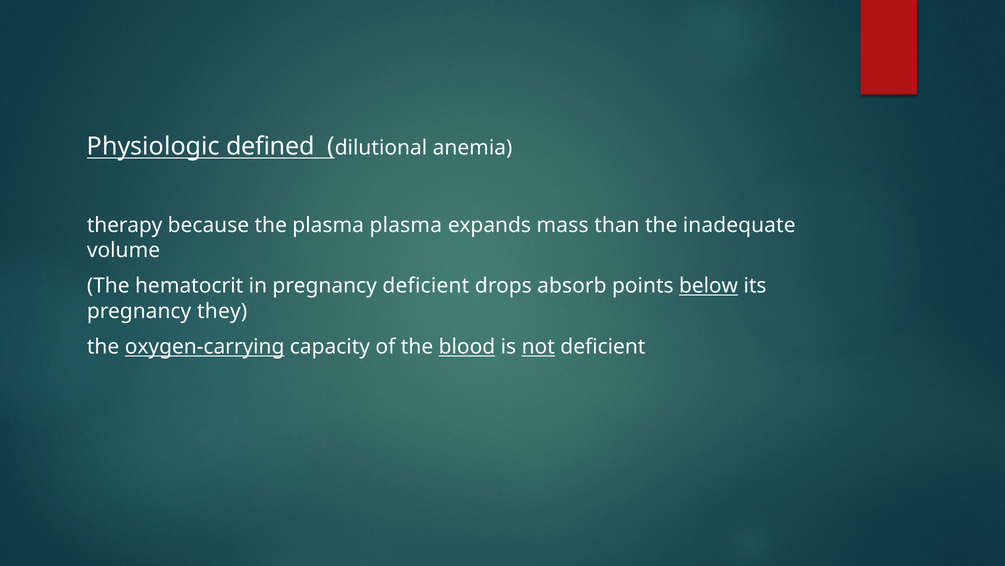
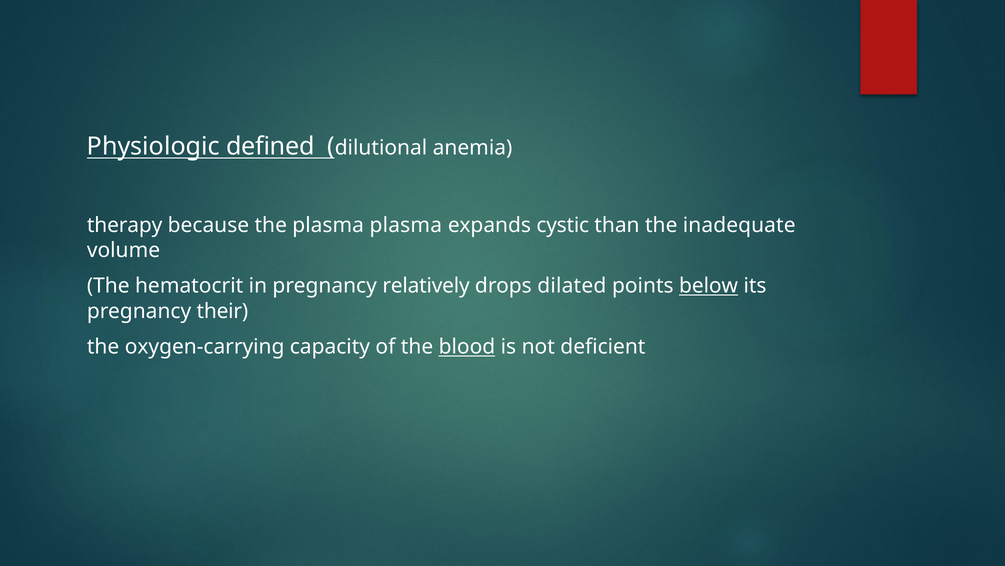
mass: mass -> cystic (563, 225)
pregnancy deficient: deficient -> relatively (426, 286)
absorb: absorb -> dilated (572, 286)
they: they -> their (222, 311)
oxygen-carrying underline: present -> none (205, 346)
not underline: present -> none (538, 346)
